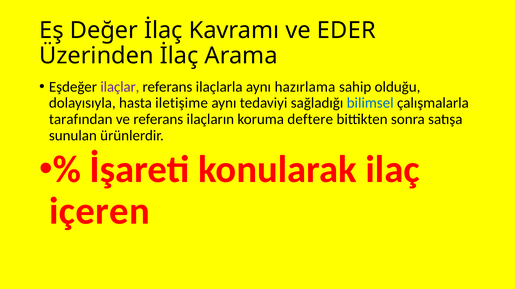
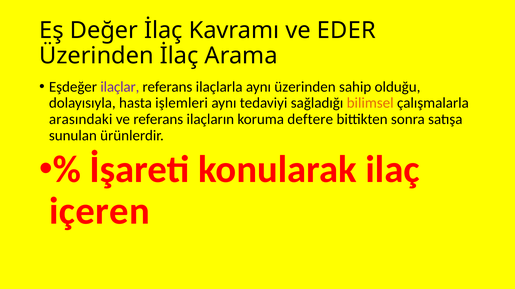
aynı hazırlama: hazırlama -> üzerinden (305, 87)
iletişime: iletişime -> işlemleri (182, 103)
bilimsel colour: blue -> orange (370, 103)
tarafından: tarafından -> arasındaki (81, 120)
